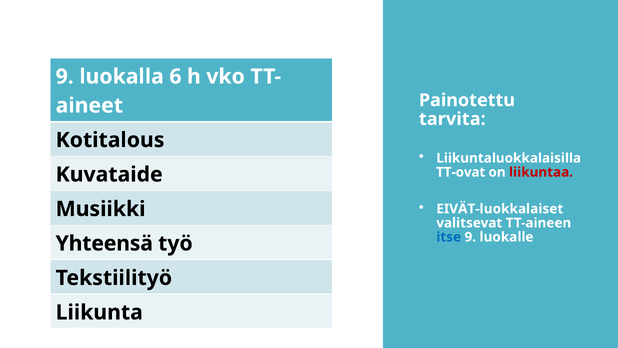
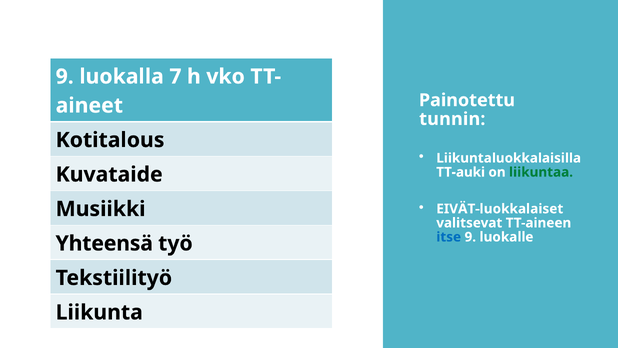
6: 6 -> 7 (175, 77)
tarvita: tarvita -> tunnin (452, 119)
TT-ovat: TT-ovat -> TT-auki (461, 172)
liikuntaa colour: red -> green (541, 172)
